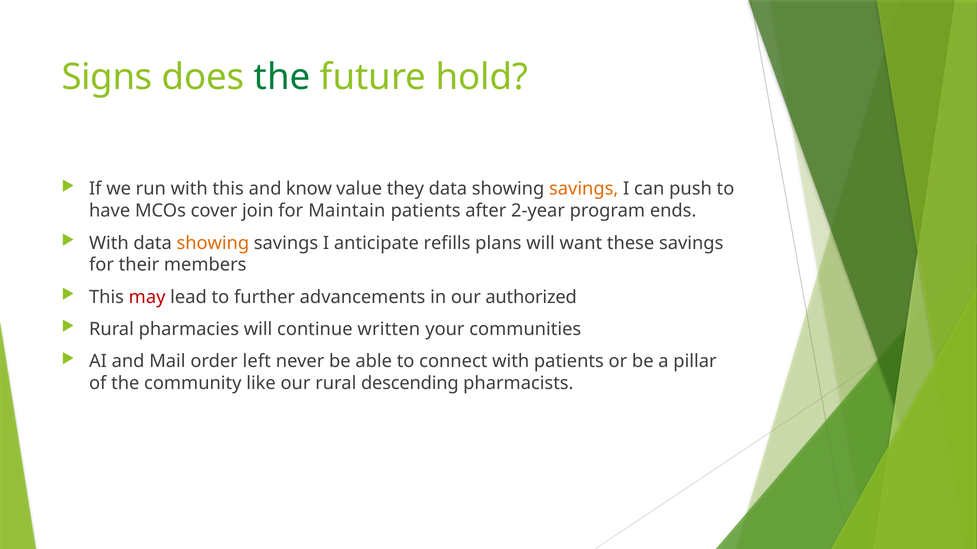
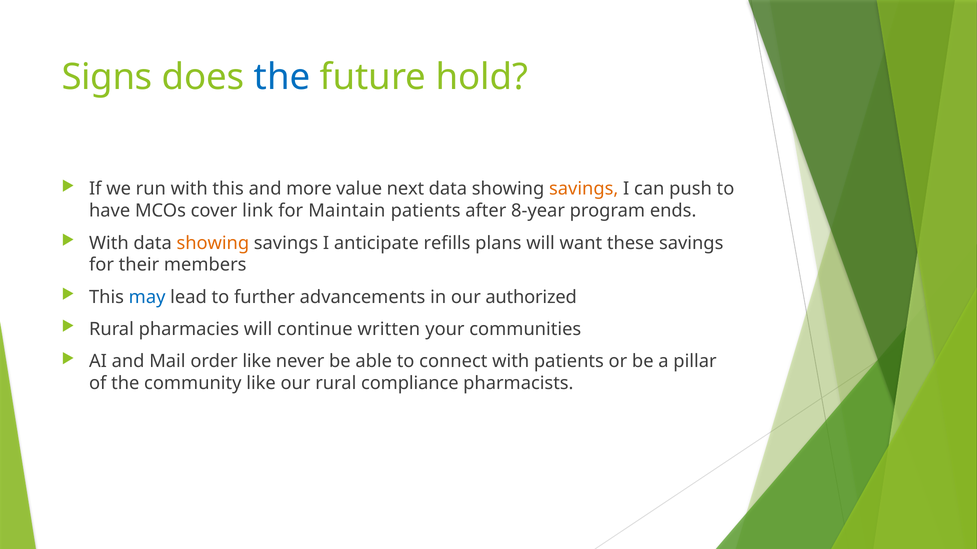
the colour: green -> blue (282, 77)
know: know -> more (309, 189)
they: they -> next (405, 189)
join: join -> link (258, 211)
2-year: 2-year -> 8-year (538, 211)
may colour: red -> blue (147, 297)
order left: left -> like (257, 362)
descending: descending -> compliance (410, 384)
